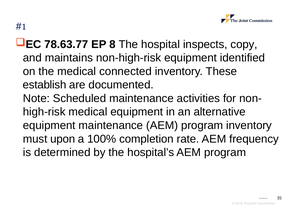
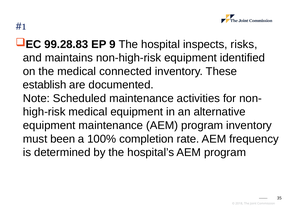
78.63.77: 78.63.77 -> 99.28.83 (66, 44)
8: 8 -> 9 (112, 44)
copy: copy -> risks (244, 44)
upon: upon -> been (63, 139)
